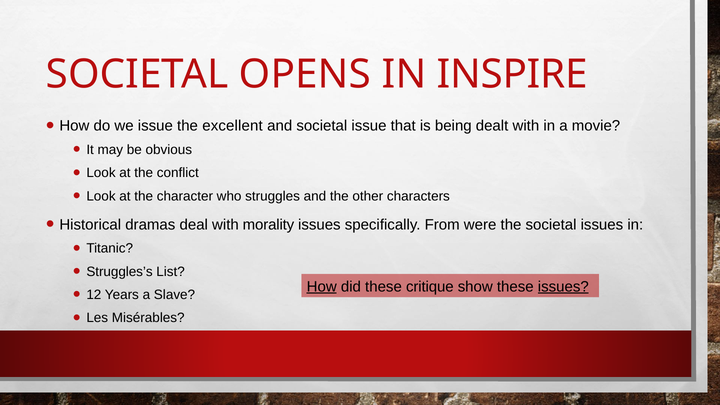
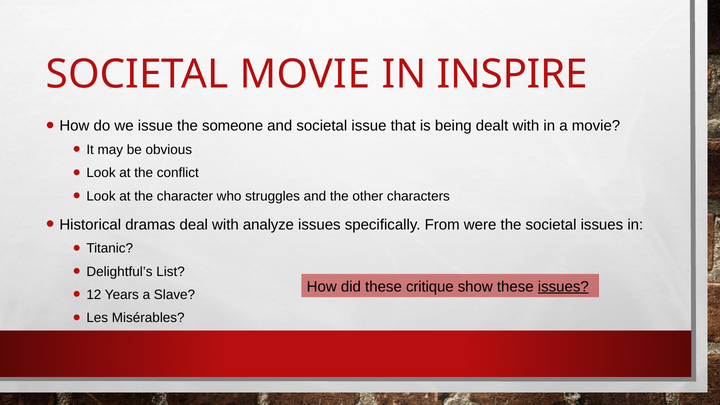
SOCIETAL OPENS: OPENS -> MOVIE (305, 74)
excellent: excellent -> someone (233, 126)
morality: morality -> analyze (268, 225)
Struggles’s: Struggles’s -> Delightful’s (119, 272)
How underline: present -> none (322, 287)
